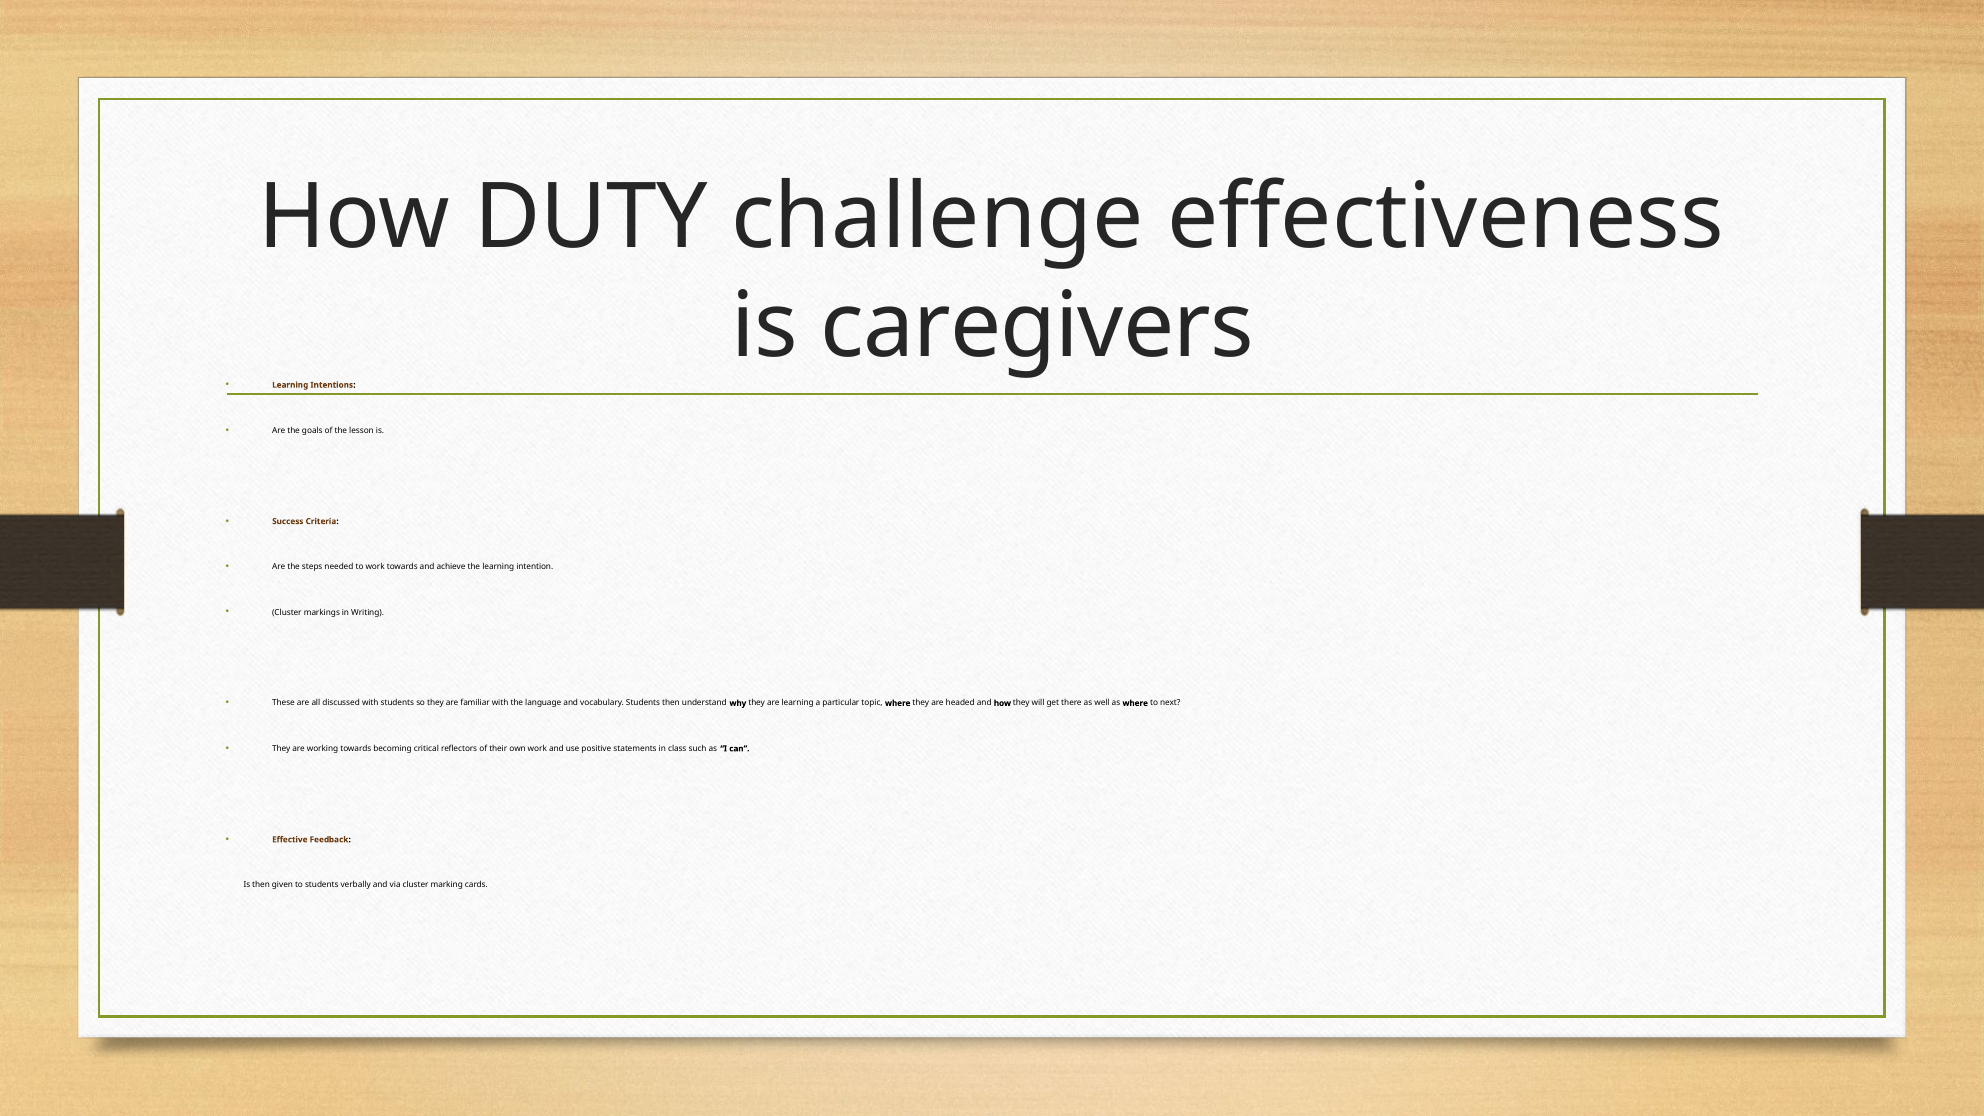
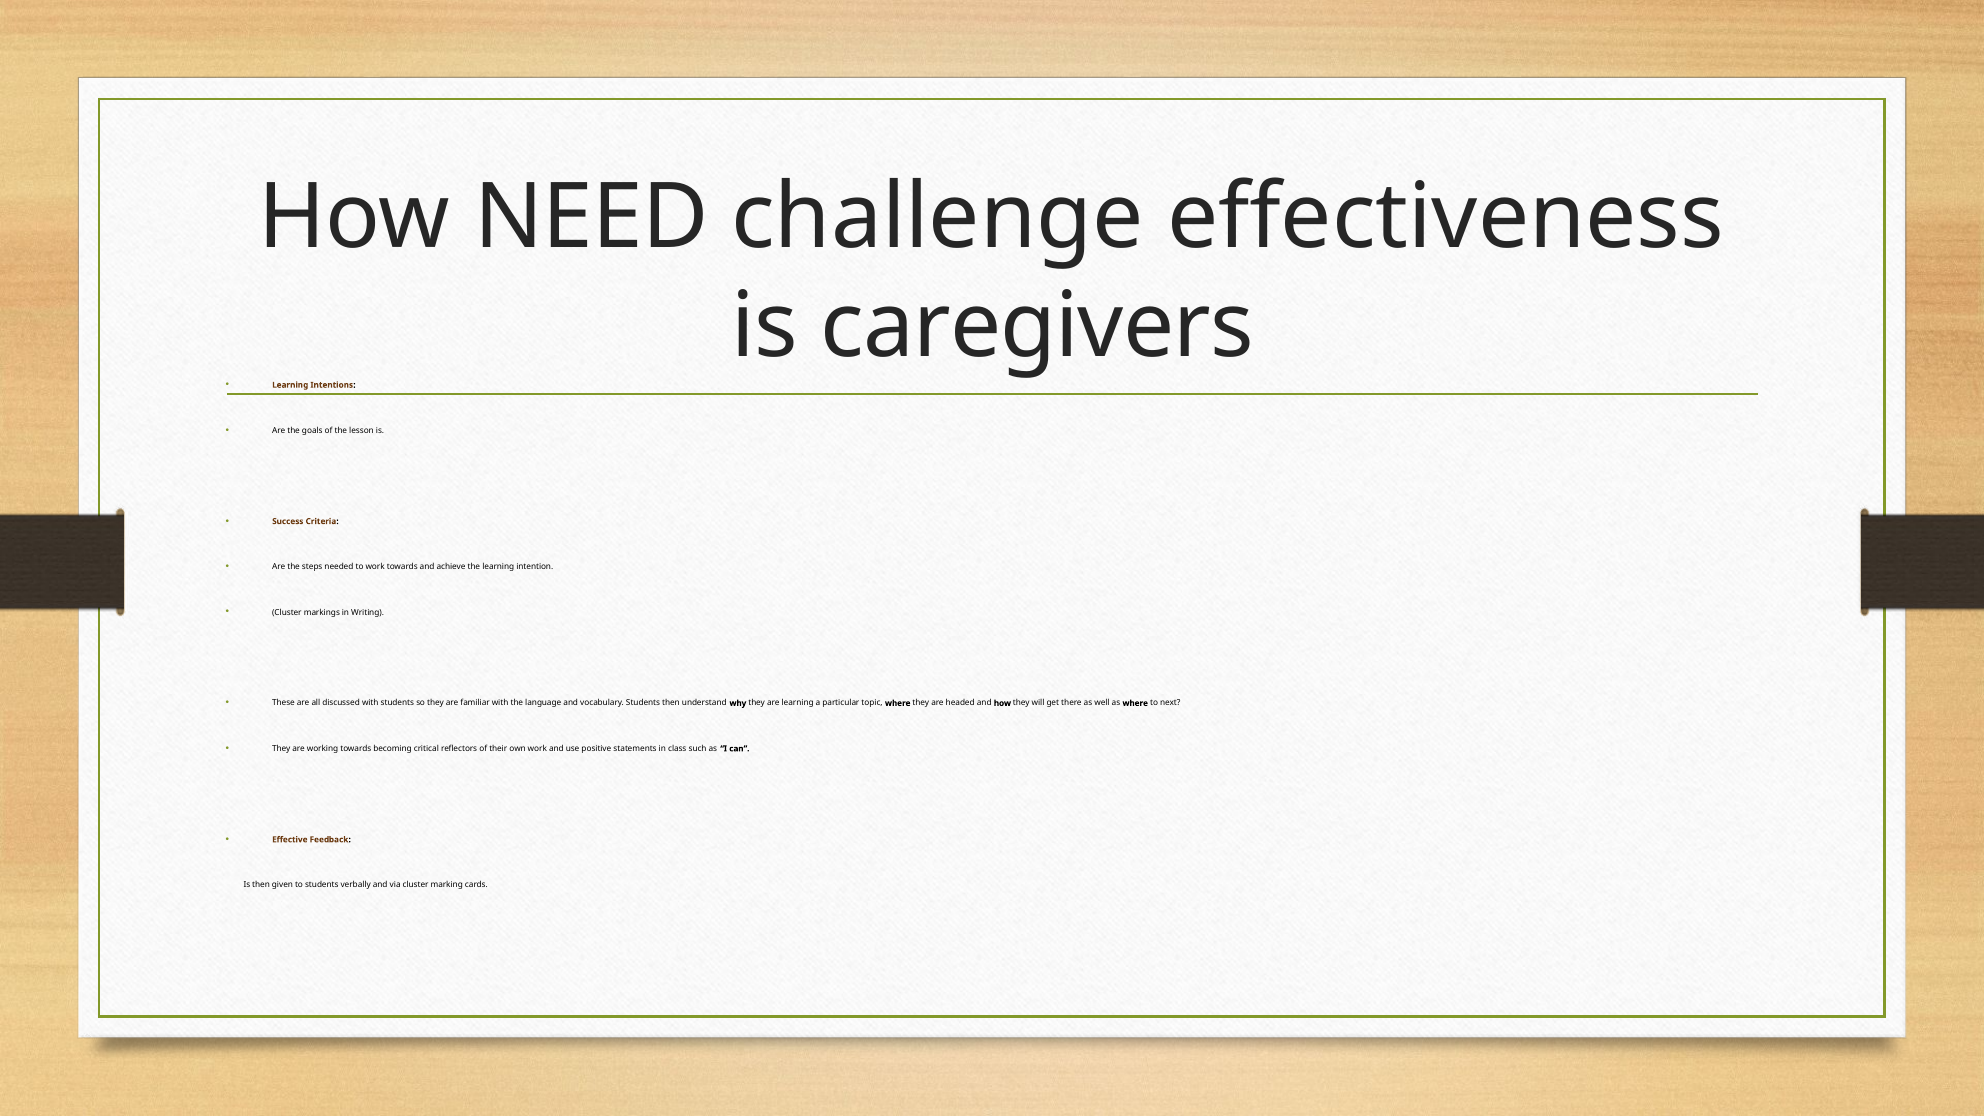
DUTY: DUTY -> NEED (591, 218)
